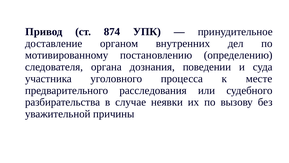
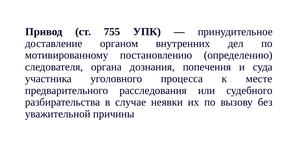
874: 874 -> 755 (112, 32)
поведении: поведении -> попечения (207, 67)
